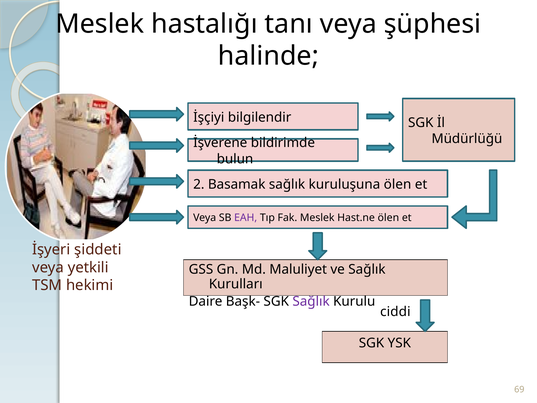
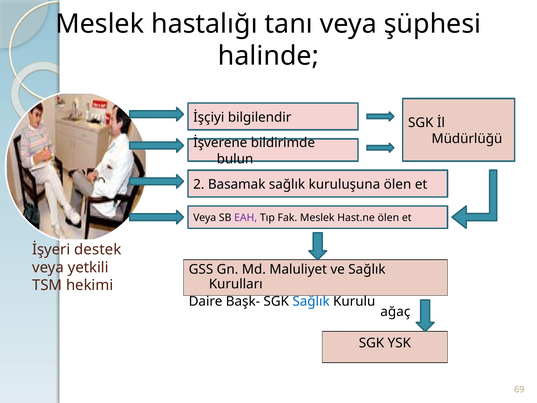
şiddeti: şiddeti -> destek (98, 249)
Sağlık colour: purple -> blue (311, 301)
ciddi: ciddi -> ağaç (395, 311)
